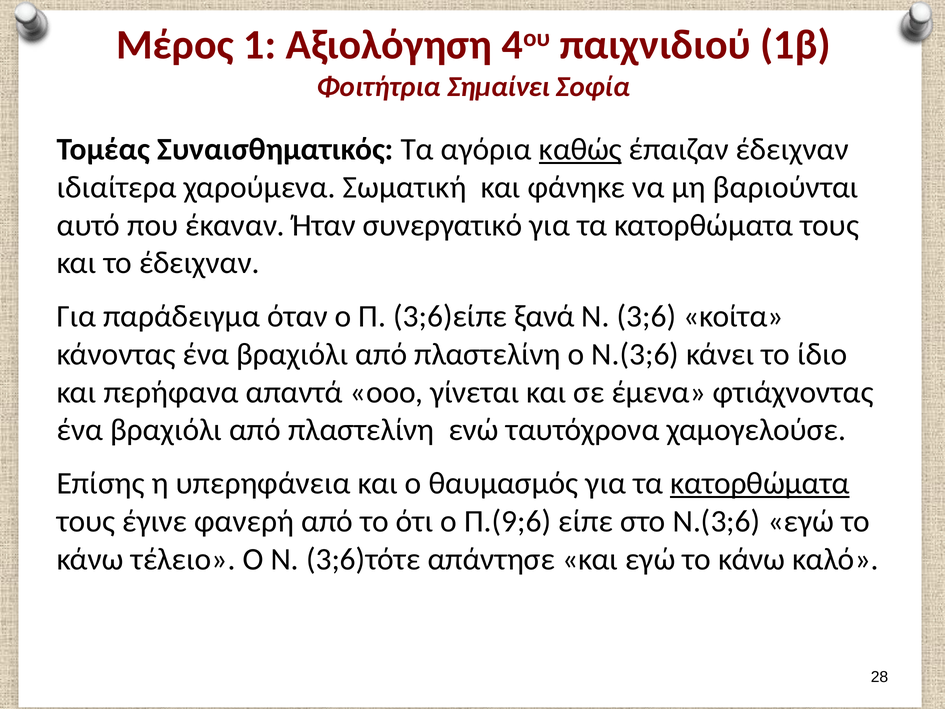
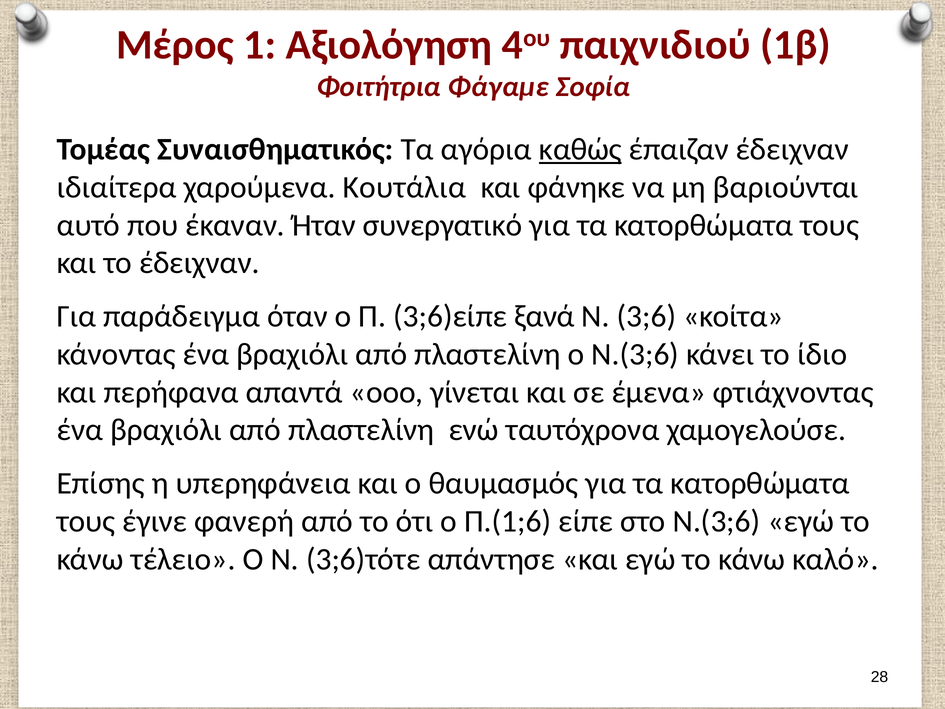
Σημαίνει: Σημαίνει -> Φάγαμε (498, 86)
Σωματική: Σωματική -> Κουτάλια (404, 187)
κατορθώματα underline: present -> none (760, 483)
Π.(9;6: Π.(9;6 -> Π.(1;6 (508, 521)
